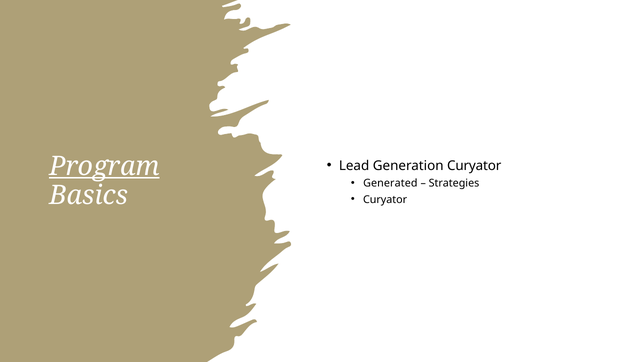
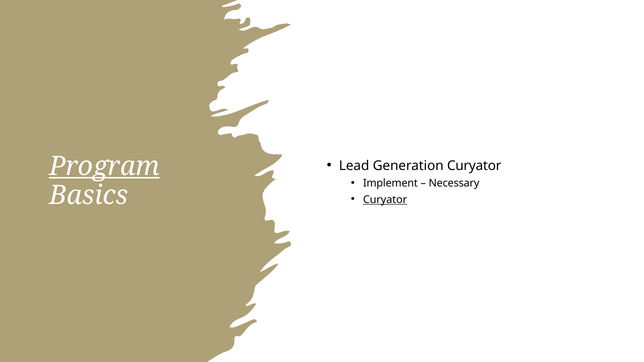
Generated: Generated -> Implement (390, 183)
Strategies: Strategies -> Necessary (454, 183)
Curyator underline: none -> present (385, 200)
